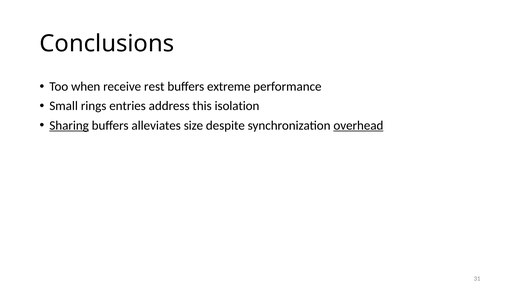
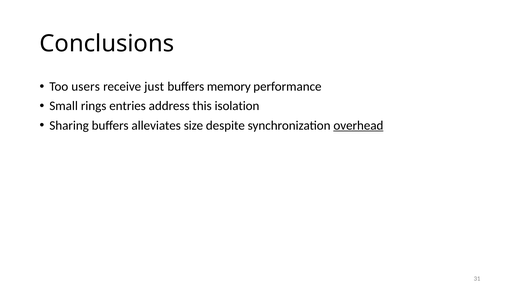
when: when -> users (86, 87)
rest: rest -> just (154, 87)
extreme: extreme -> memory (229, 87)
Sharing underline: present -> none (69, 126)
